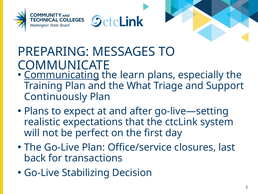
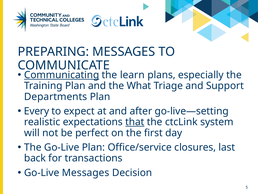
Continuously: Continuously -> Departments (56, 96)
Plans: Plans -> Every (37, 111)
that underline: none -> present (135, 122)
Go-Live Stabilizing: Stabilizing -> Messages (86, 172)
